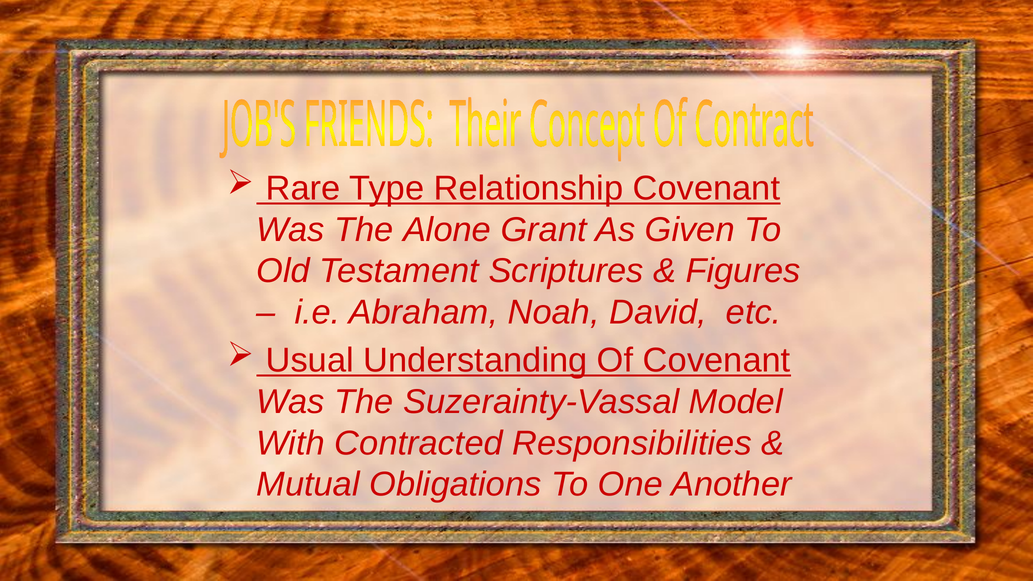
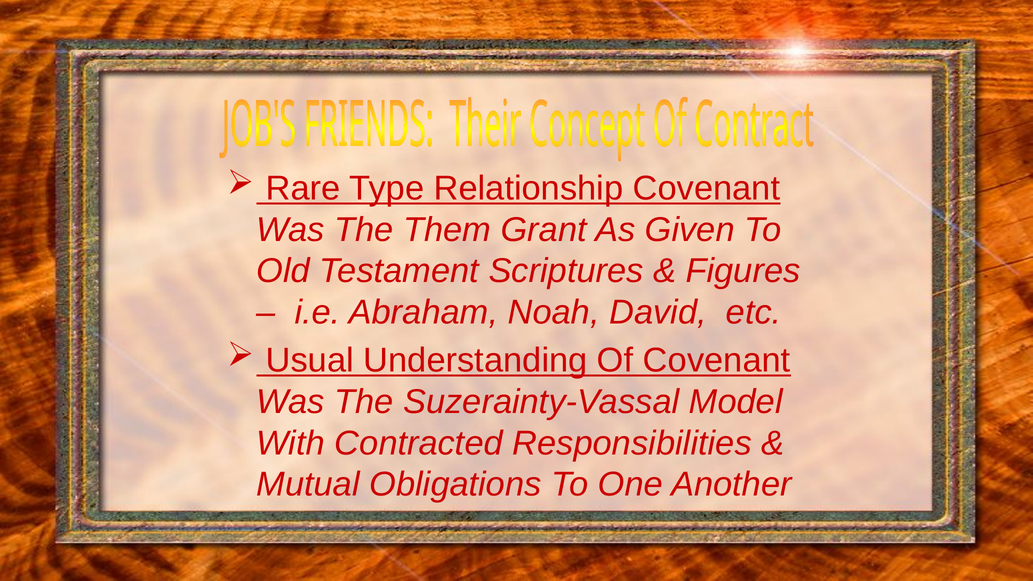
Alone: Alone -> Them (447, 230)
